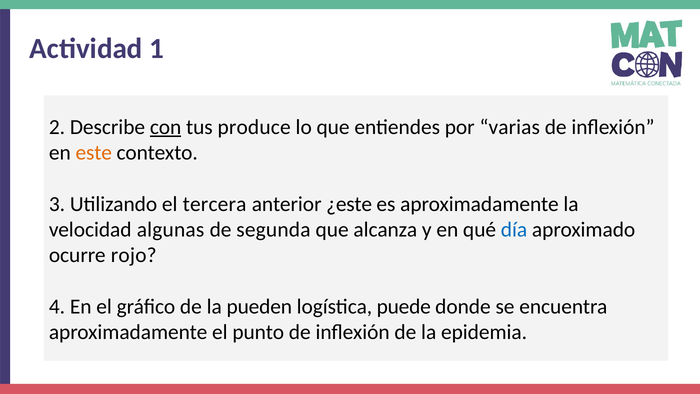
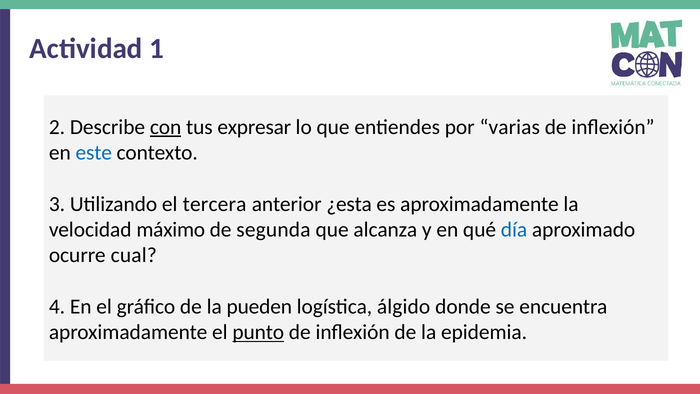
produce: produce -> expresar (254, 127)
este colour: orange -> blue (94, 153)
¿este: ¿este -> ¿esta (349, 204)
algunas: algunas -> máximo (171, 230)
rojo: rojo -> cual (134, 255)
puede: puede -> álgido (404, 306)
punto underline: none -> present (258, 332)
